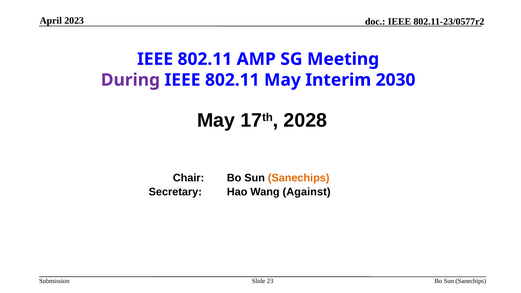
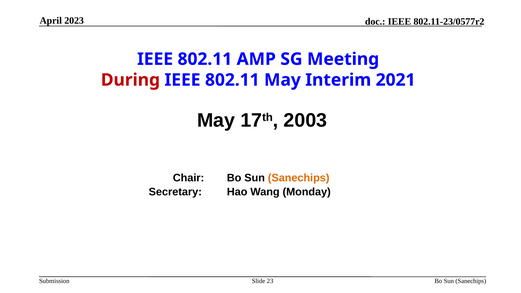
During colour: purple -> red (130, 80)
2030: 2030 -> 2021 (396, 80)
2028: 2028 -> 2003 (305, 120)
Against: Against -> Monday (307, 192)
